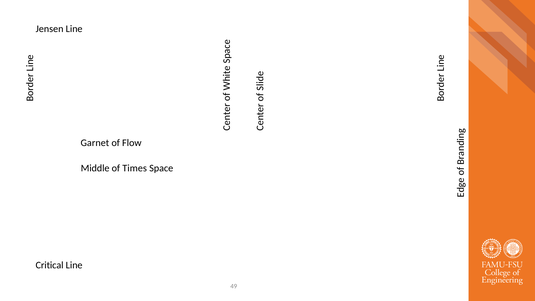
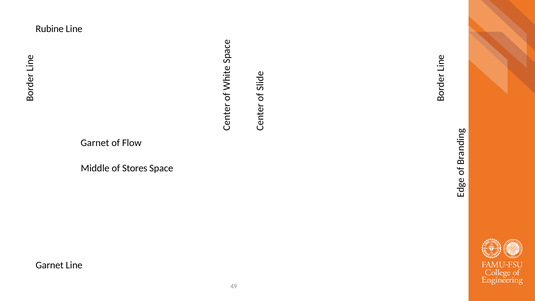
Jensen: Jensen -> Rubine (50, 29)
Times: Times -> Stores (135, 168)
Critical: Critical -> Garnet (50, 265)
